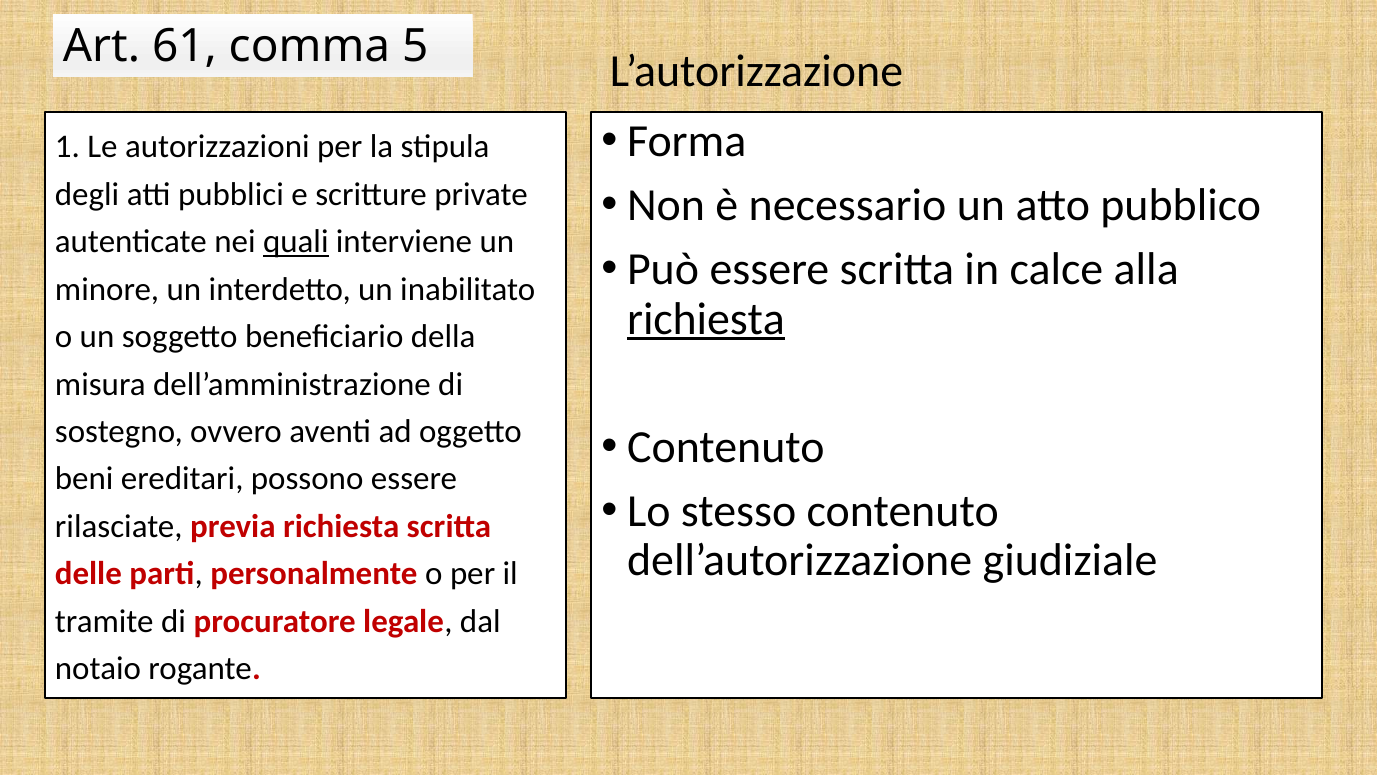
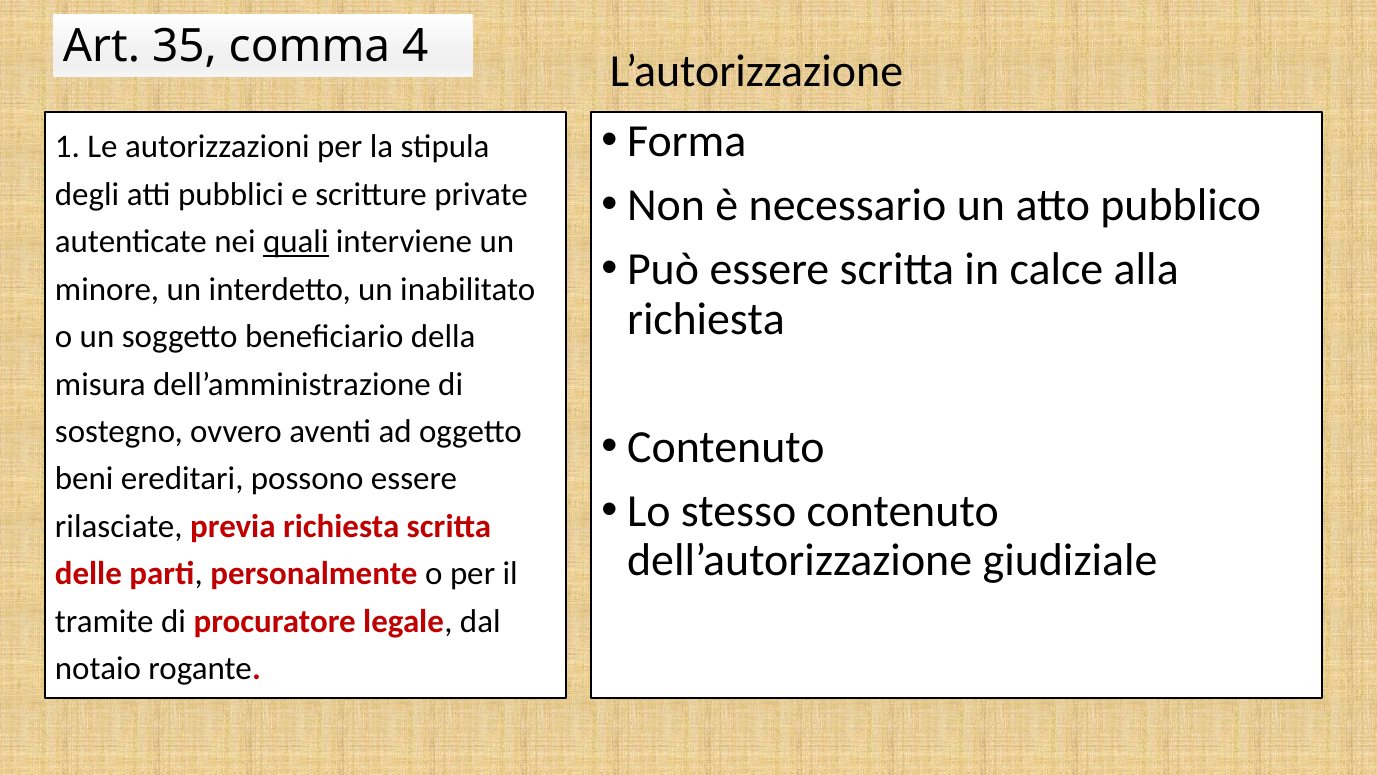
61: 61 -> 35 (184, 46)
5: 5 -> 4 (415, 46)
richiesta underline: present -> none (706, 319)
